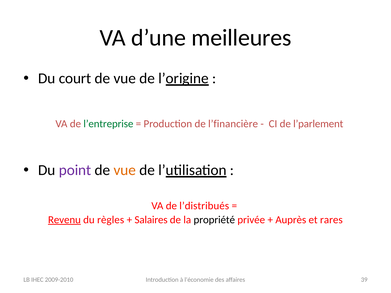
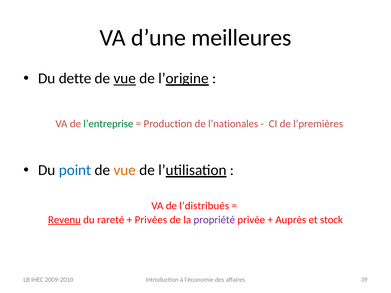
court: court -> dette (75, 79)
vue underline: none -> present (125, 79)
l’financière: l’financière -> l’nationales (233, 124)
l’parlement: l’parlement -> l’premières (318, 124)
point colour: purple -> blue (75, 170)
règles: règles -> rareté (111, 220)
Salaires: Salaires -> Privées (151, 220)
propriété colour: black -> purple (214, 220)
rares: rares -> stock (331, 220)
